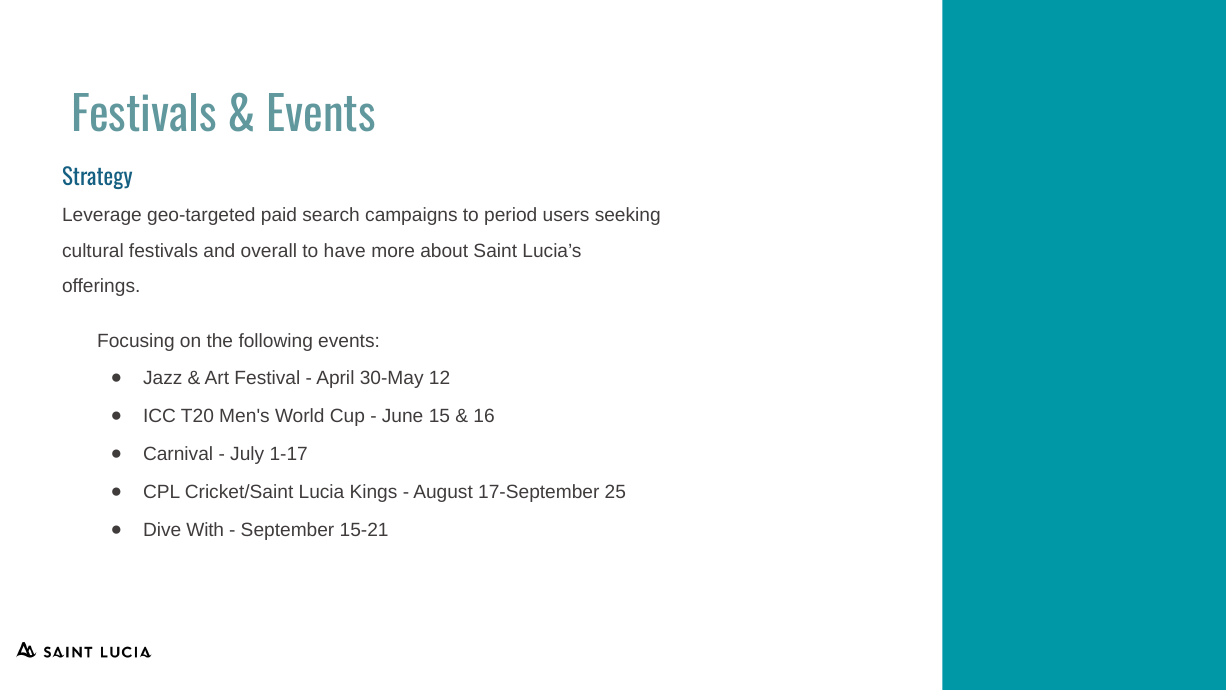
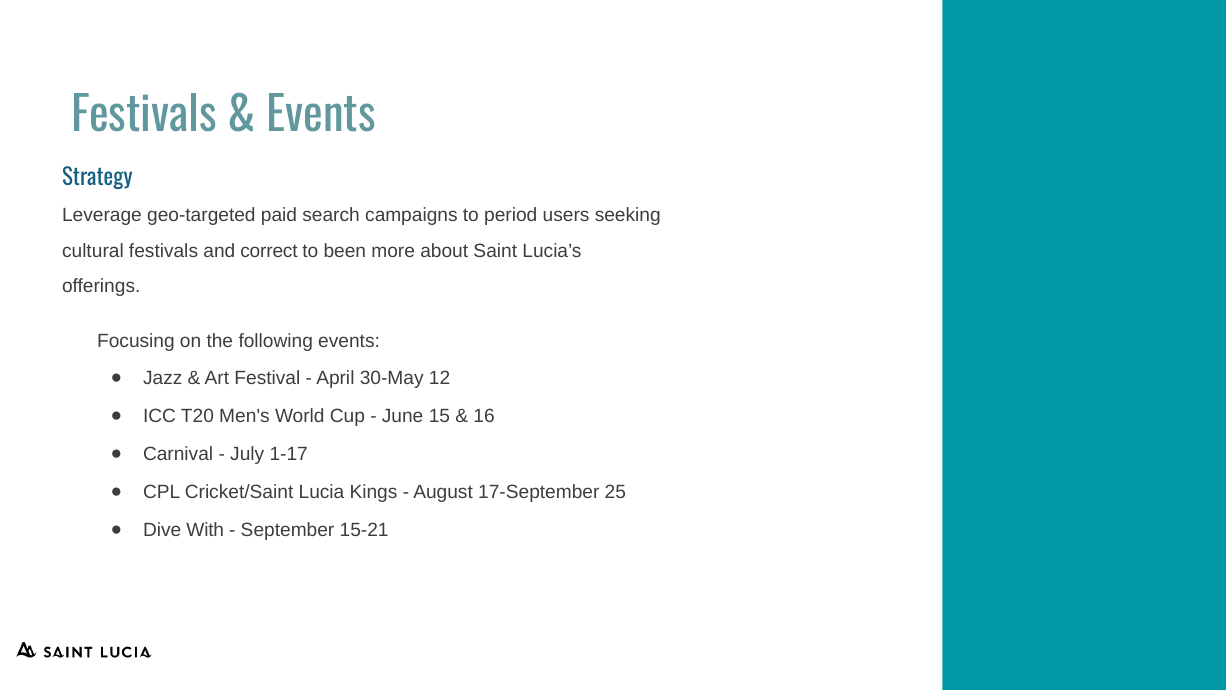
overall: overall -> correct (269, 251)
have: have -> been (345, 251)
